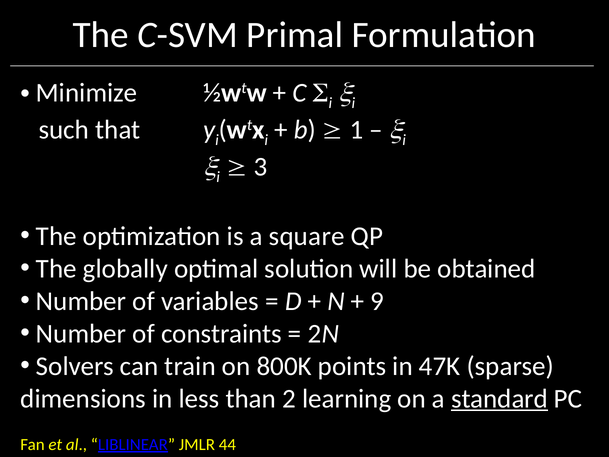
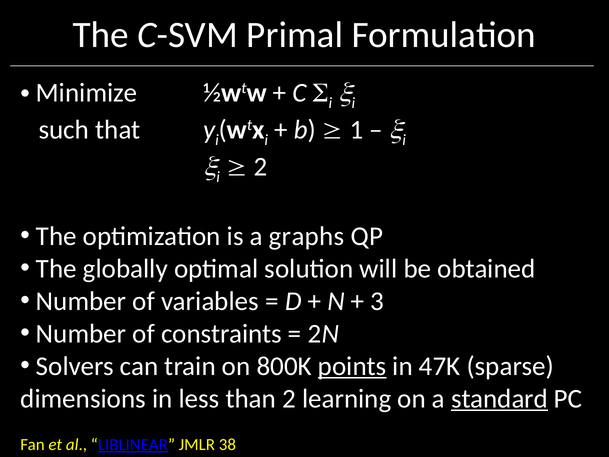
3: 3 -> 2 (260, 166)
square: square -> graphs (307, 236)
9: 9 -> 3 (377, 301)
points underline: none -> present (352, 366)
44: 44 -> 38 (227, 444)
